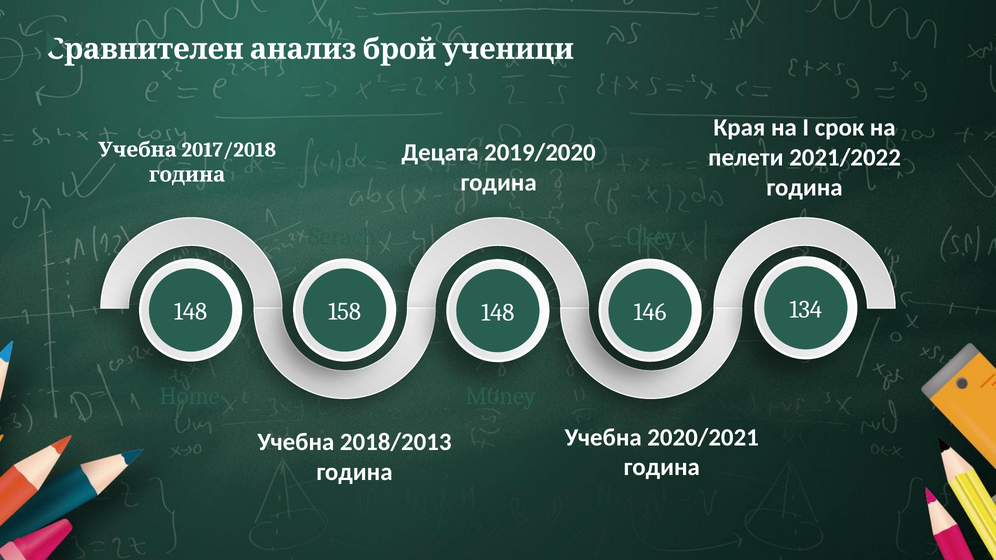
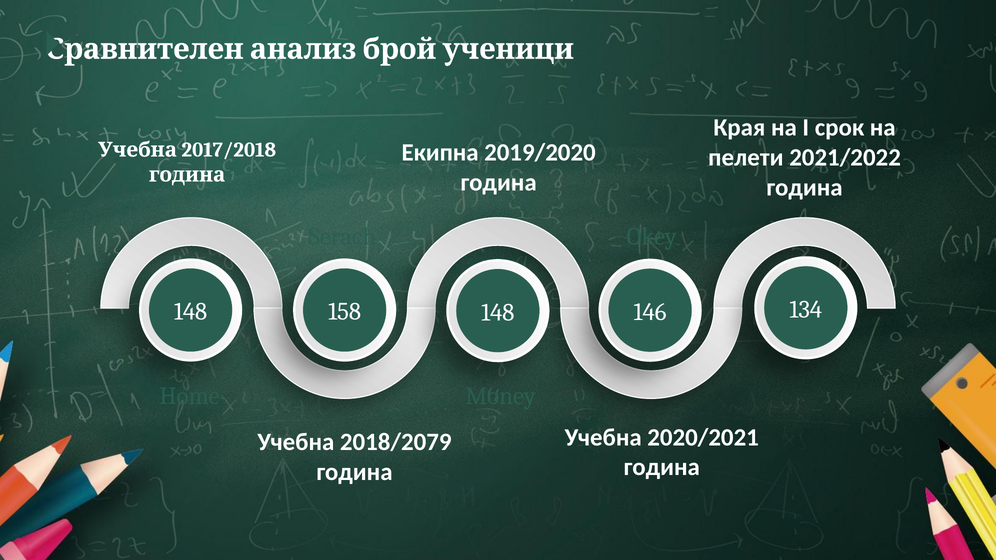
Децата: Децата -> Екипна (440, 153)
2018/2013: 2018/2013 -> 2018/2079 (396, 442)
